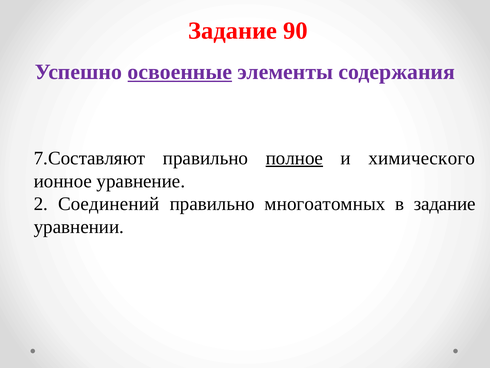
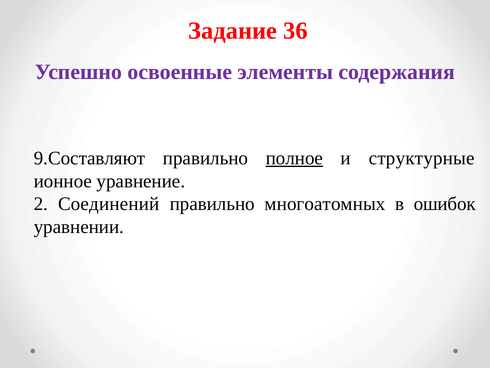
90: 90 -> 36 (295, 31)
освоенные underline: present -> none (180, 72)
7.Составляют: 7.Составляют -> 9.Составляют (90, 158)
химического: химического -> структурные (422, 158)
в задание: задание -> ошибок (445, 204)
